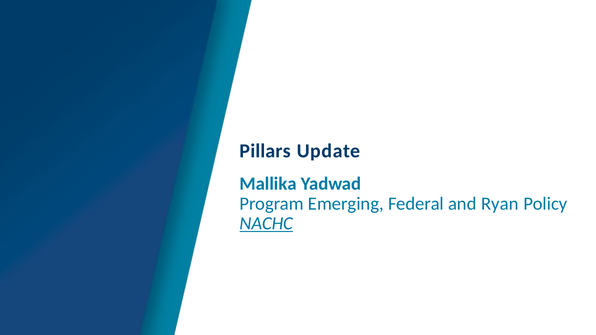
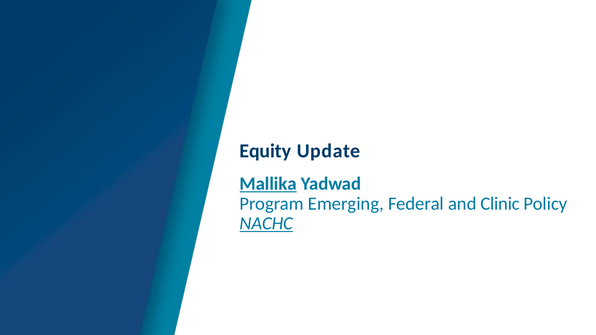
Pillars: Pillars -> Equity (265, 151)
Mallika underline: none -> present (268, 184)
Ryan: Ryan -> Clinic (500, 204)
